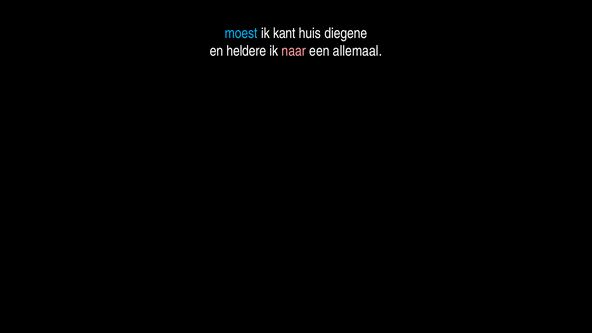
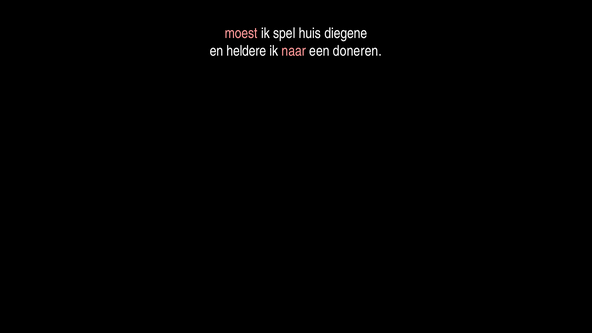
moest colour: light blue -> pink (241, 33)
kant: kant -> spel (284, 33)
allemaal: allemaal -> doneren (357, 51)
